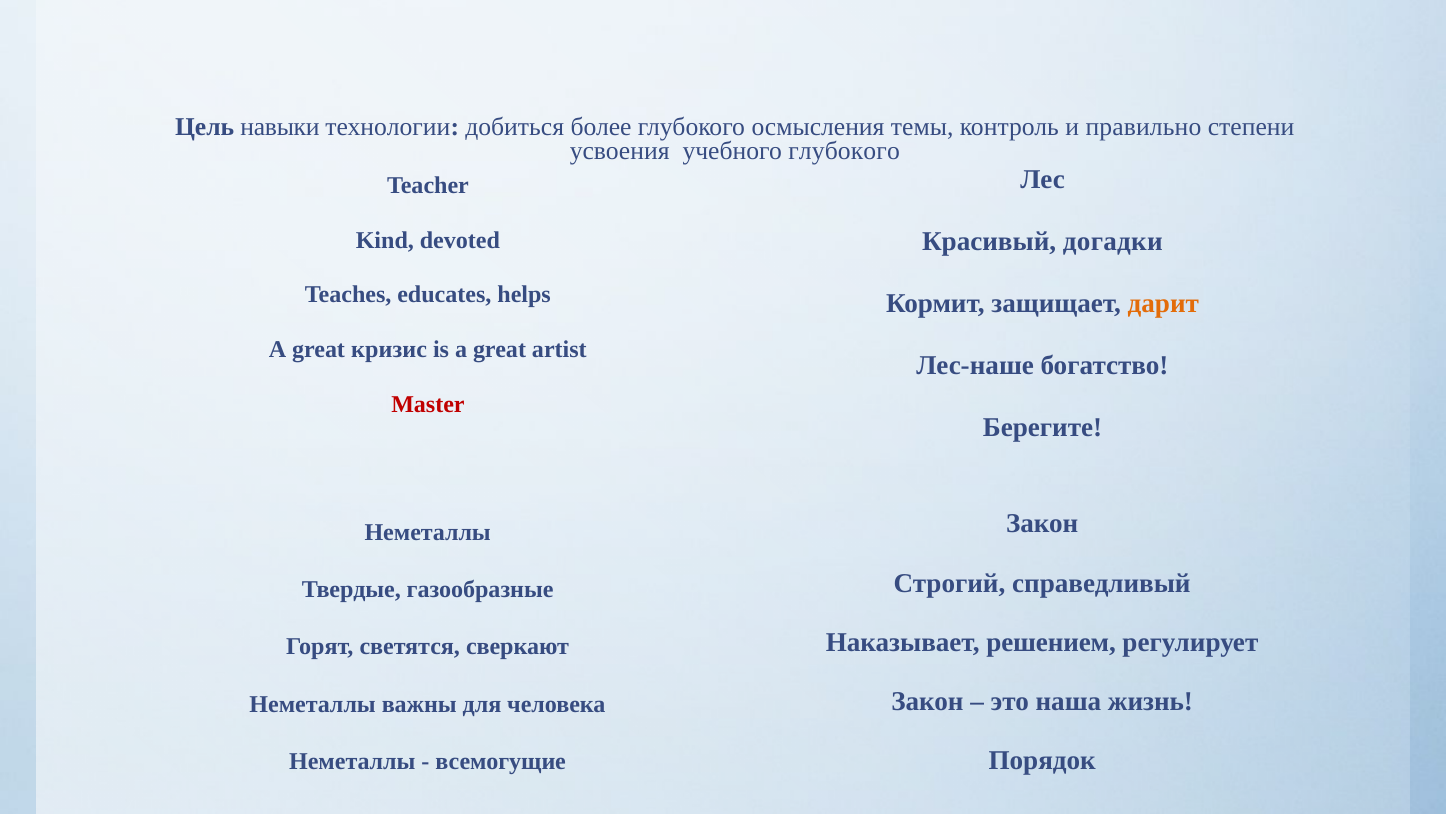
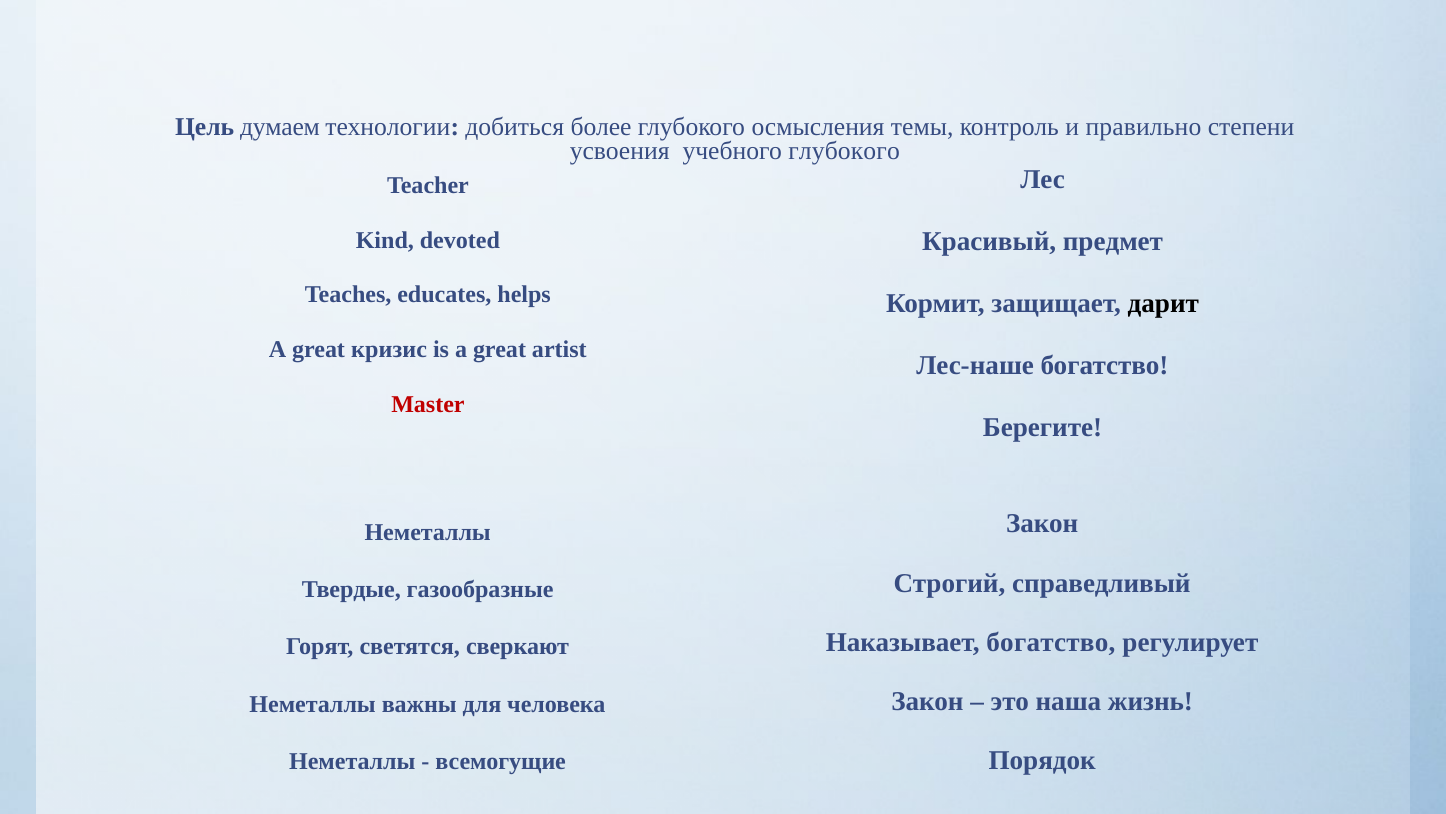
навыки: навыки -> думаем (280, 127)
догадки: догадки -> предмет (1113, 242)
дарит colour: orange -> black (1163, 304)
Наказывает решением: решением -> богатство (1051, 642)
